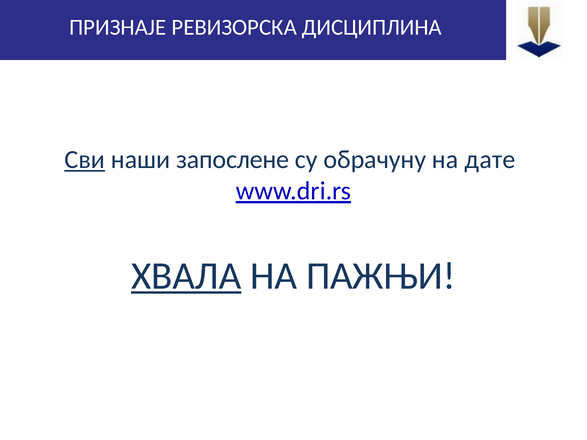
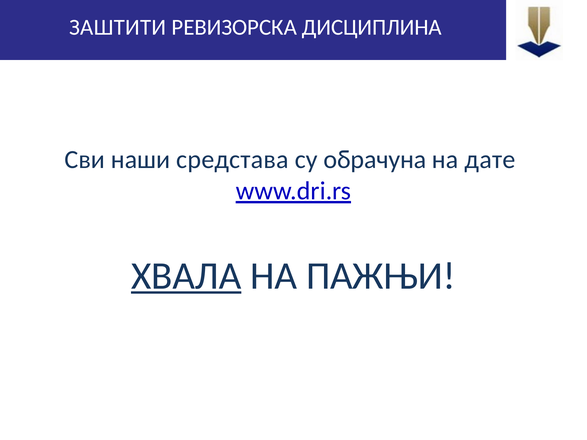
ПРИЗНАЈЕ: ПРИЗНАЈЕ -> ЗАШТИТИ (118, 27)
Сви underline: present -> none (85, 160)
запослене: запослене -> средстава (232, 160)
обрачуну: обрачуну -> обрачуна (375, 160)
